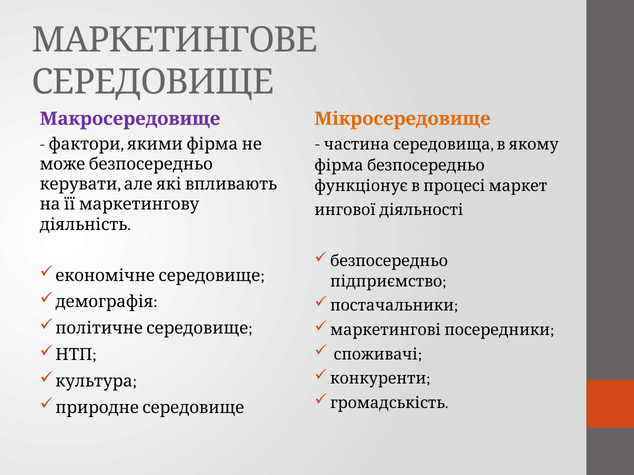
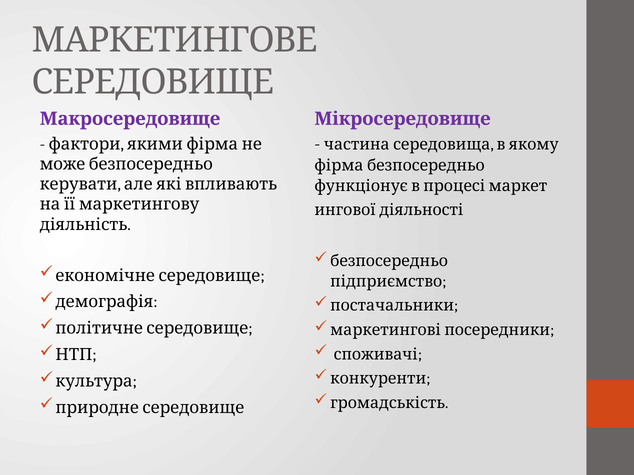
Мікросередовище colour: orange -> purple (402, 119)
